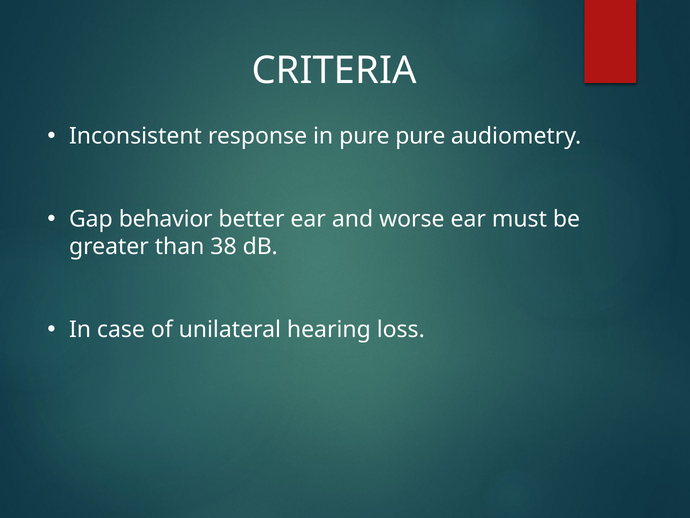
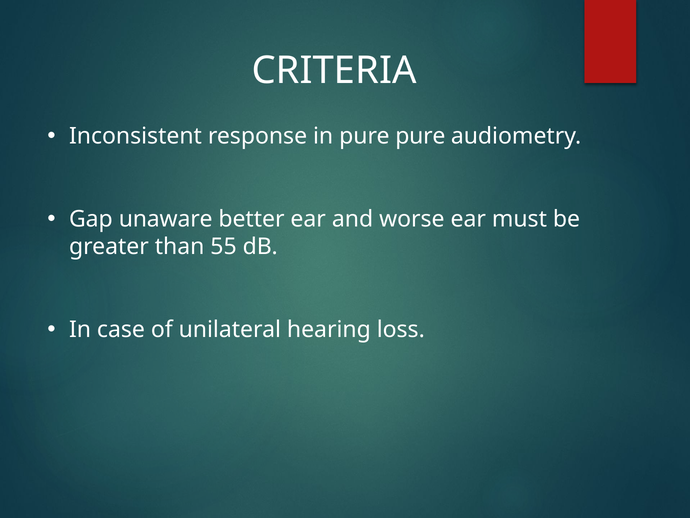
behavior: behavior -> unaware (166, 219)
38: 38 -> 55 (224, 247)
